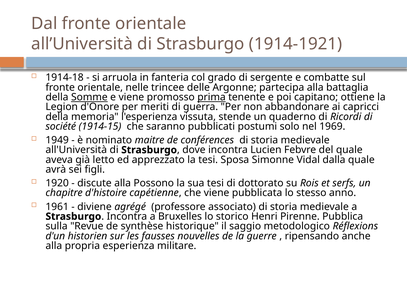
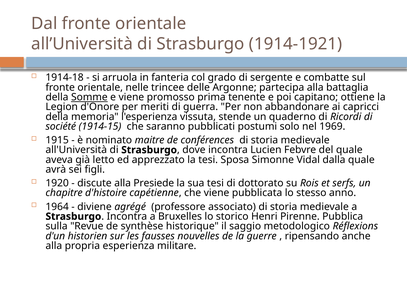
prima underline: present -> none (212, 97)
1949: 1949 -> 1915 (57, 140)
Possono: Possono -> Presiede (154, 183)
1961: 1961 -> 1964 (57, 207)
